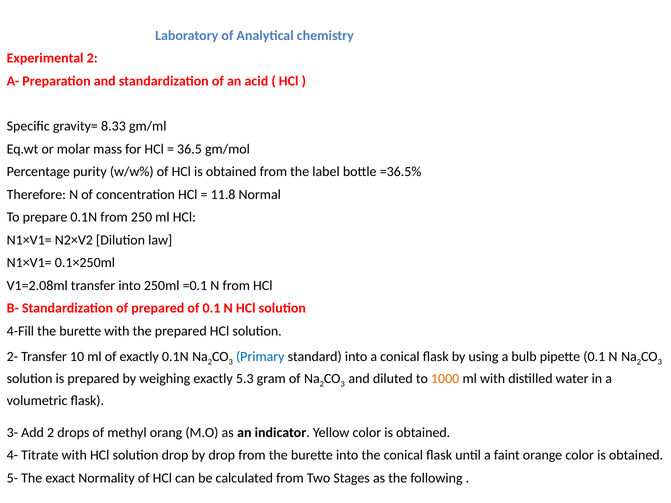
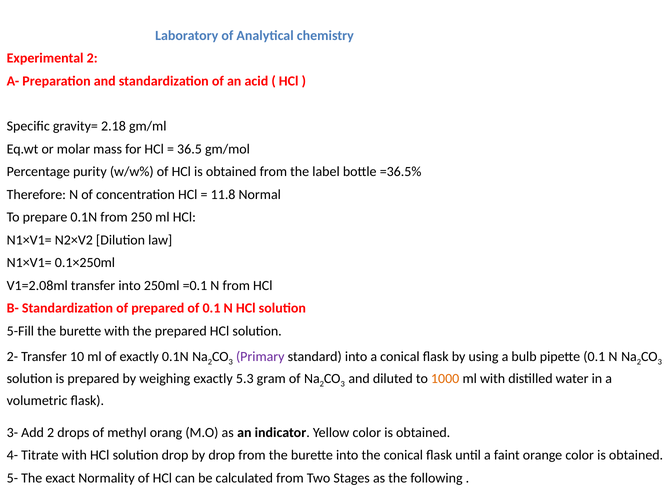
8.33: 8.33 -> 2.18 (113, 126)
4-Fill: 4-Fill -> 5-Fill (20, 331)
Primary colour: blue -> purple (260, 357)
